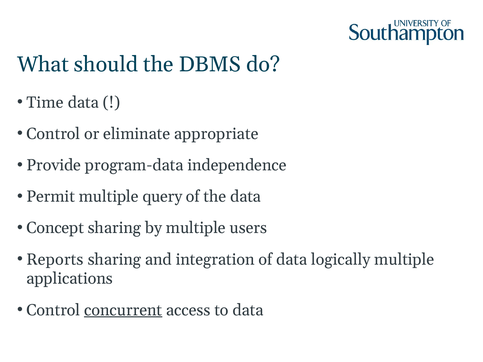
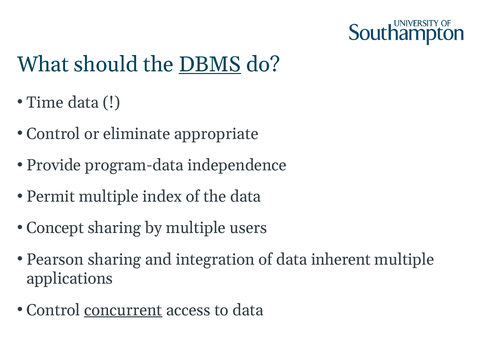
DBMS underline: none -> present (210, 64)
query: query -> index (162, 197)
Reports: Reports -> Pearson (55, 260)
logically: logically -> inherent (341, 260)
